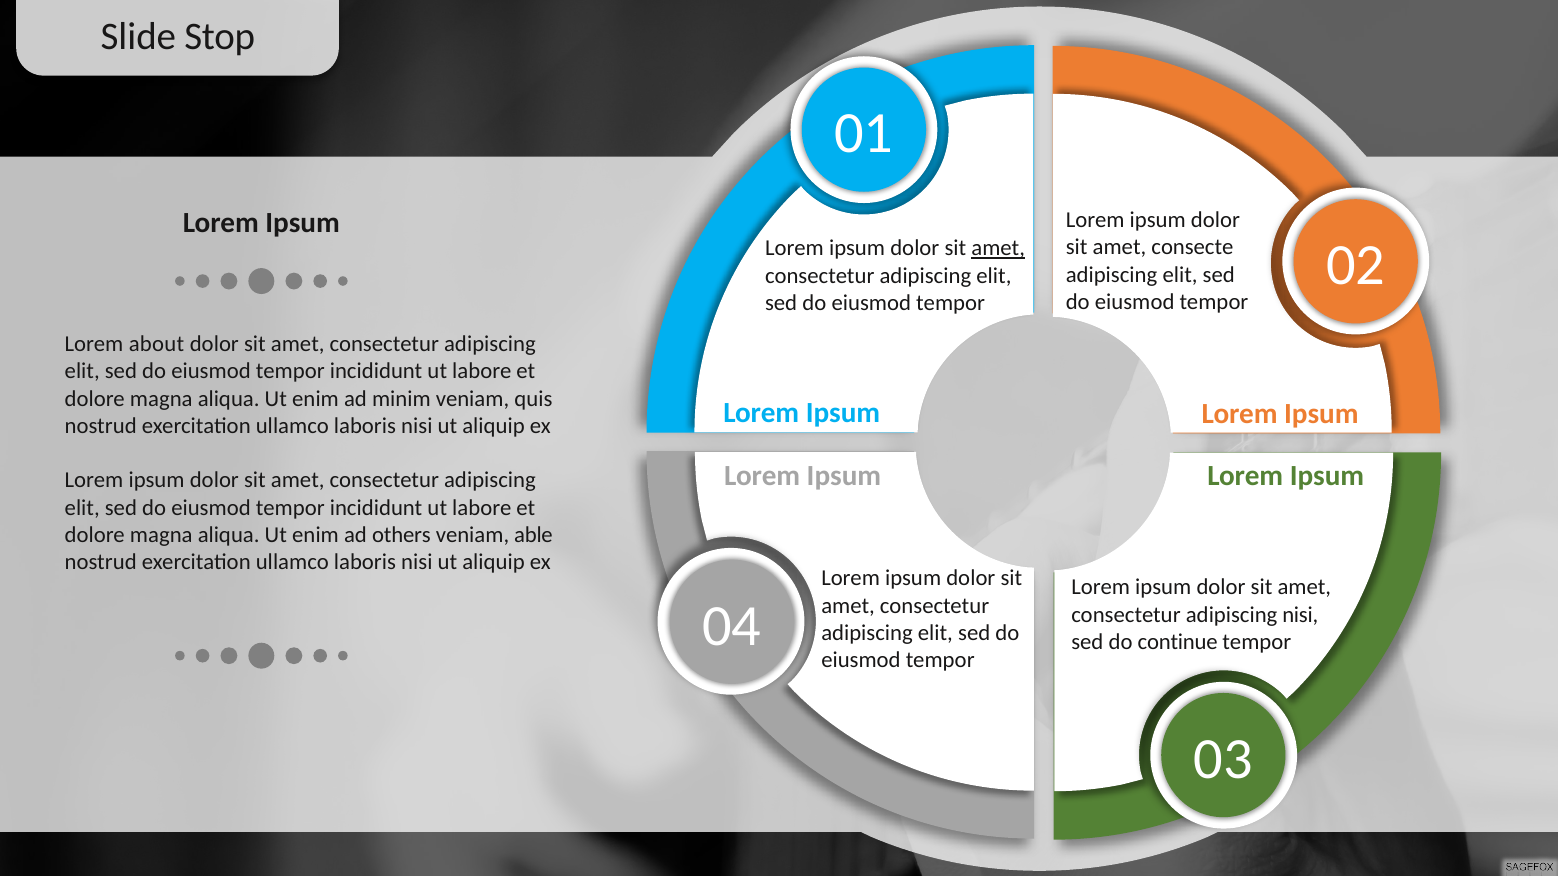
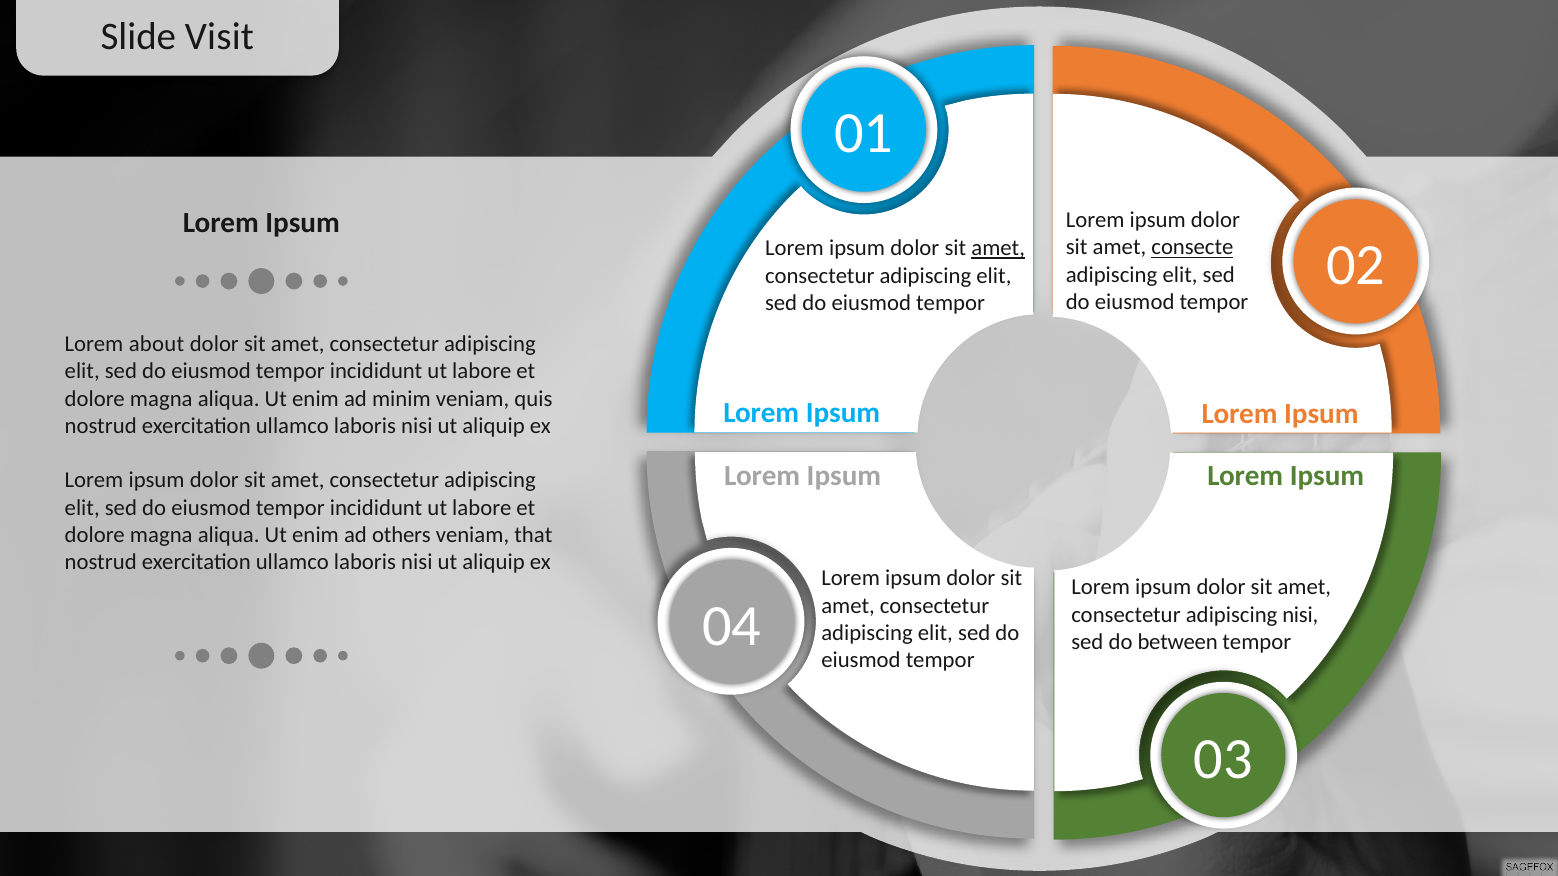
Stop: Stop -> Visit (219, 37)
consecte underline: none -> present (1192, 248)
able: able -> that (533, 535)
continue: continue -> between (1178, 642)
